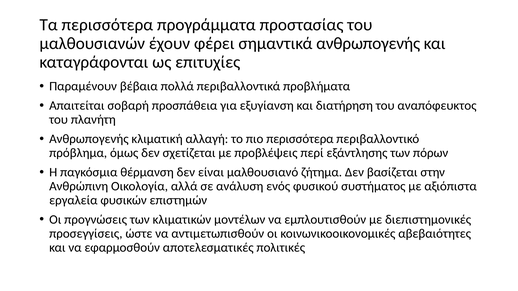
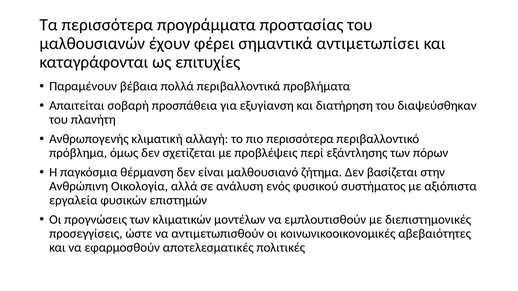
σημαντικά ανθρωπογενής: ανθρωπογενής -> αντιμετωπίσει (368, 44)
αναπόφευκτος: αναπόφευκτος -> διαψεύσθηκαν (437, 106)
